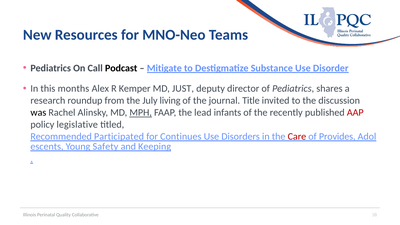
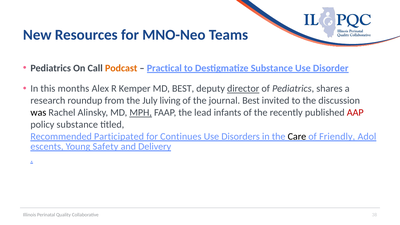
Podcast colour: black -> orange (121, 68)
Mitigate: Mitigate -> Practical (164, 68)
MD JUST: JUST -> BEST (183, 89)
director underline: none -> present (243, 89)
journal Title: Title -> Best (251, 101)
policy legislative: legislative -> substance (77, 125)
Care colour: red -> black (297, 137)
Provides: Provides -> Friendly (337, 137)
Keeping: Keeping -> Delivery (155, 147)
